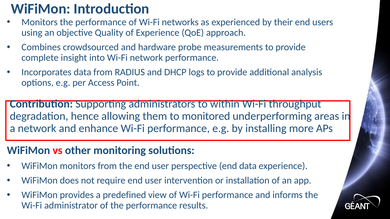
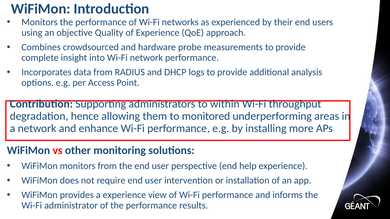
end data: data -> help (248, 166)
a predefined: predefined -> experience (124, 195)
